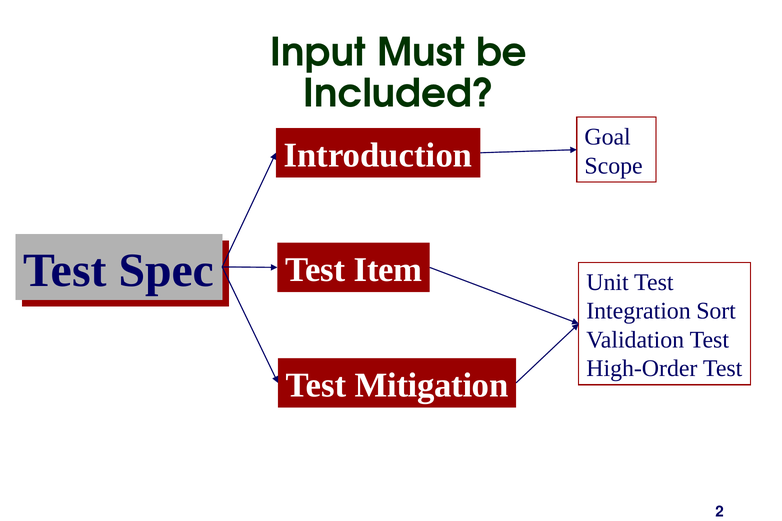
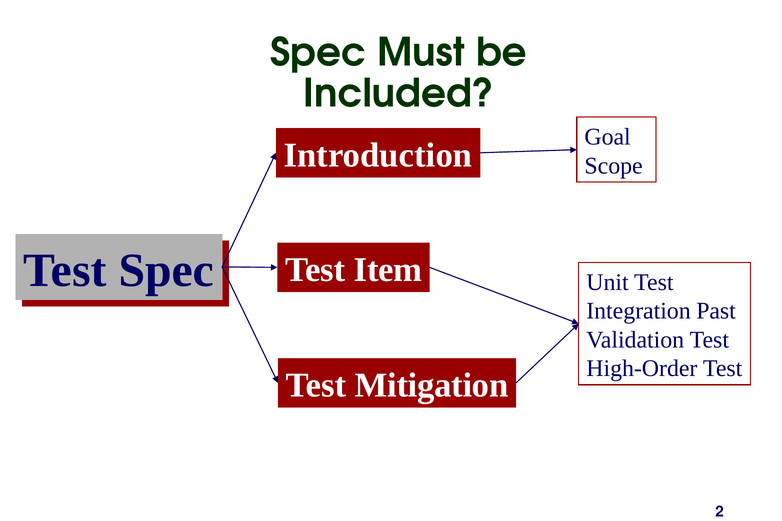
Input: Input -> Spec (318, 53)
Sort: Sort -> Past (716, 311)
